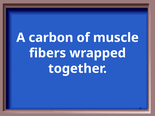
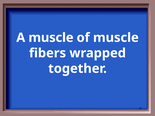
A carbon: carbon -> muscle (51, 38)
